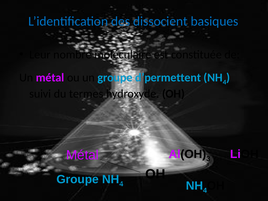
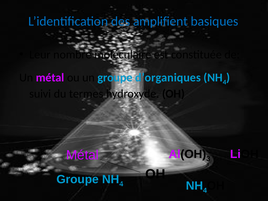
dissocient: dissocient -> amplifient (160, 21)
d’permettent: d’permettent -> d’organiques (168, 78)
